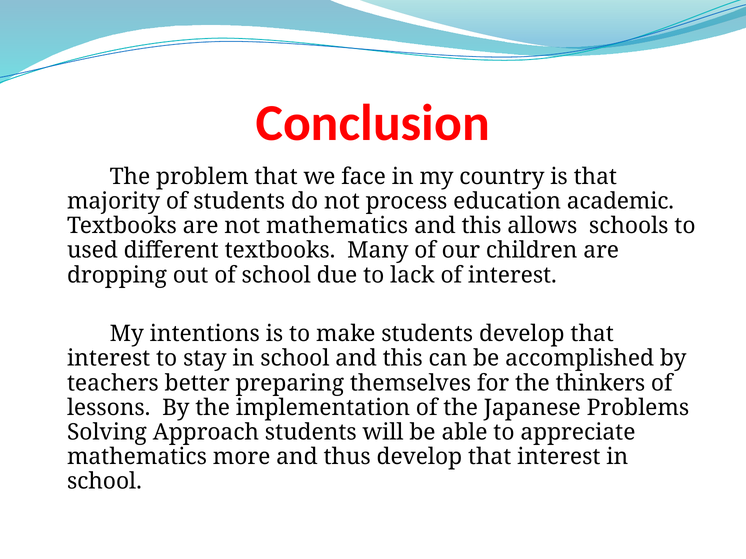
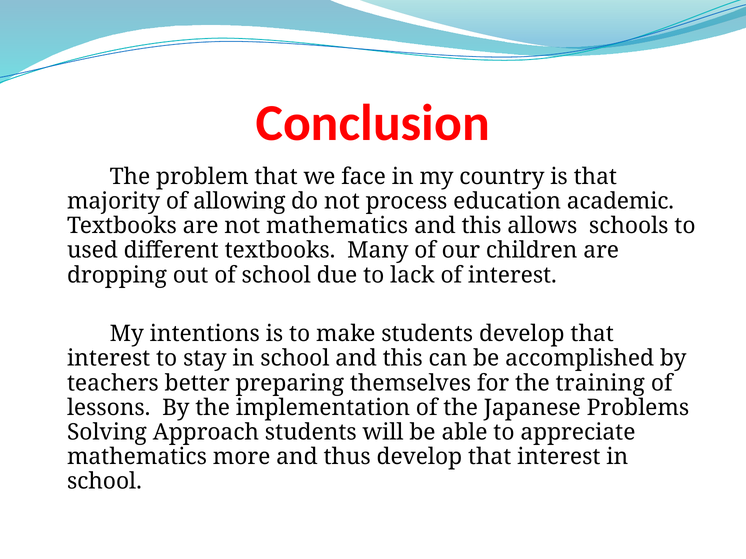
of students: students -> allowing (239, 201)
thinkers: thinkers -> training (600, 383)
